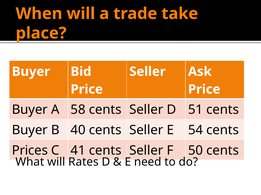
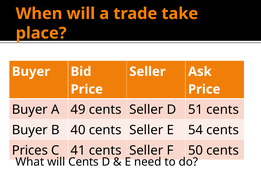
58: 58 -> 49 (78, 110)
will Rates: Rates -> Cents (84, 162)
